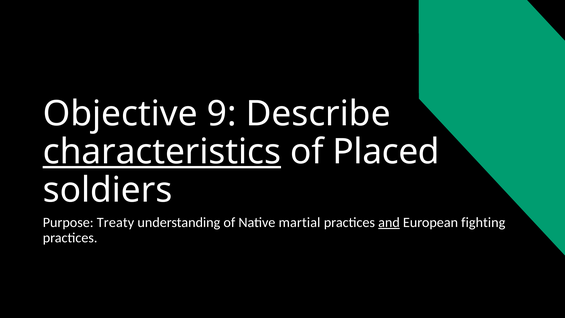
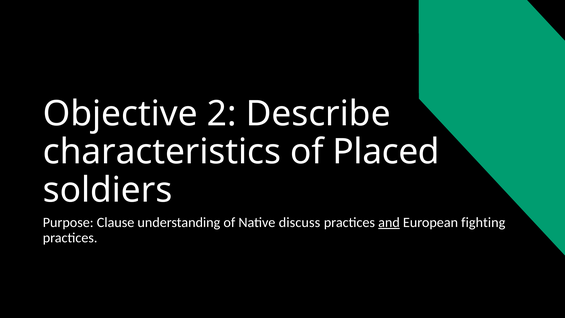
9: 9 -> 2 (222, 114)
characteristics underline: present -> none (162, 152)
Treaty: Treaty -> Clause (116, 222)
martial: martial -> discuss (300, 222)
